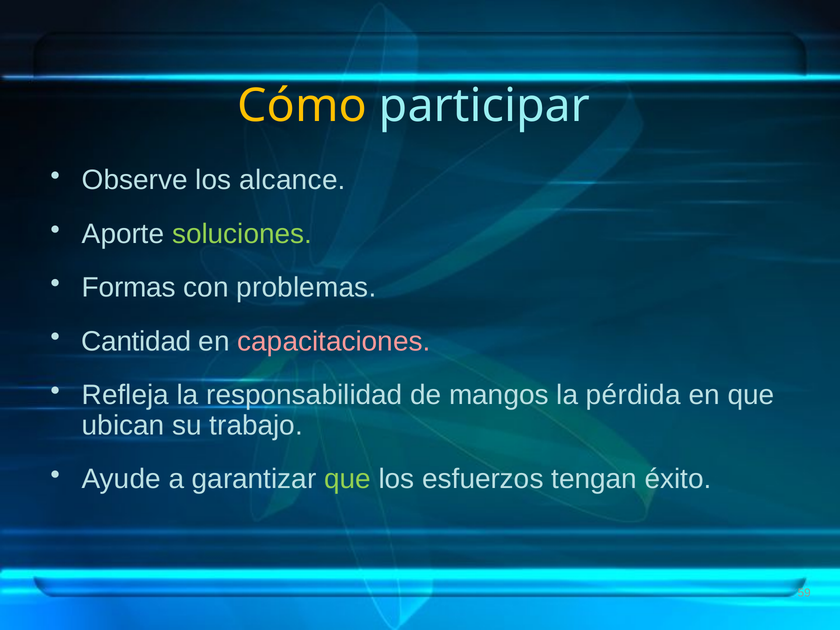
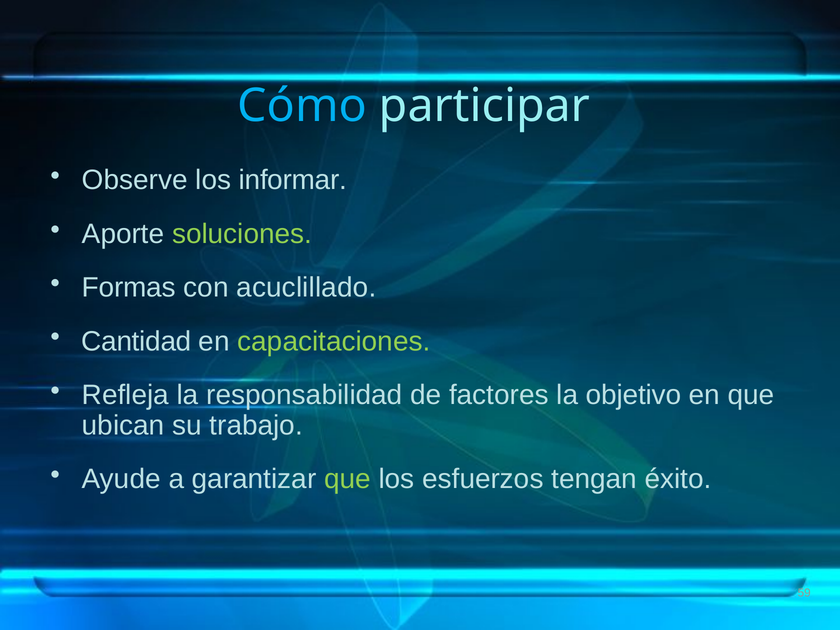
Cómo colour: yellow -> light blue (302, 106)
alcance: alcance -> informar (293, 180)
problemas: problemas -> acuclillado (306, 288)
capacitaciones colour: pink -> light green (334, 341)
mangos: mangos -> factores (499, 395)
pérdida: pérdida -> objetivo (634, 395)
